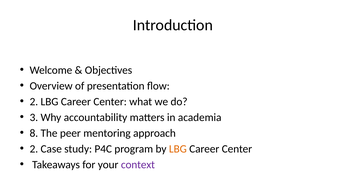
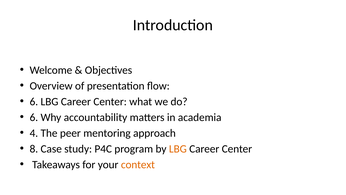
2: 2 -> 6 (34, 101)
3: 3 -> 6 (34, 117)
8: 8 -> 4 (34, 133)
2: 2 -> 8 (34, 149)
context colour: purple -> orange (138, 164)
